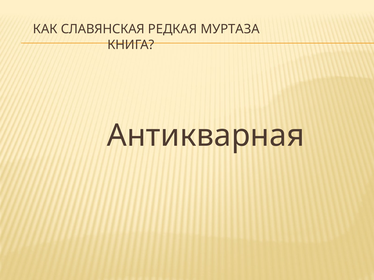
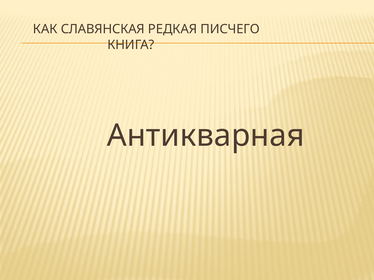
МУРТАЗА: МУРТАЗА -> ПИСЧЕГО (230, 29)
